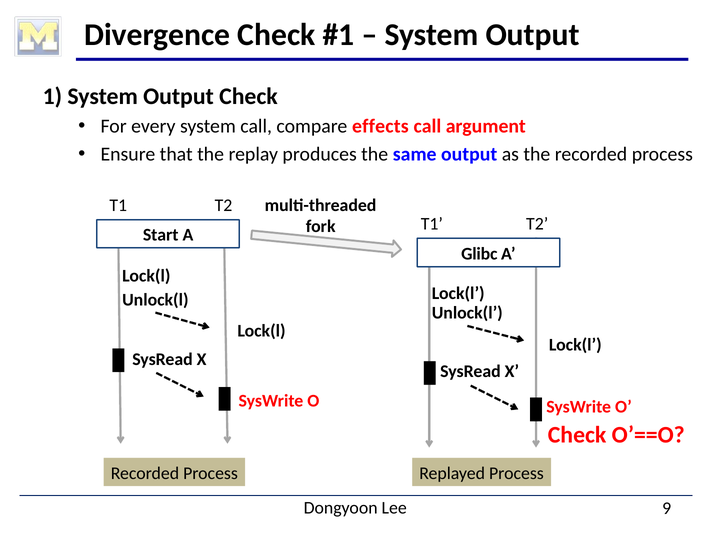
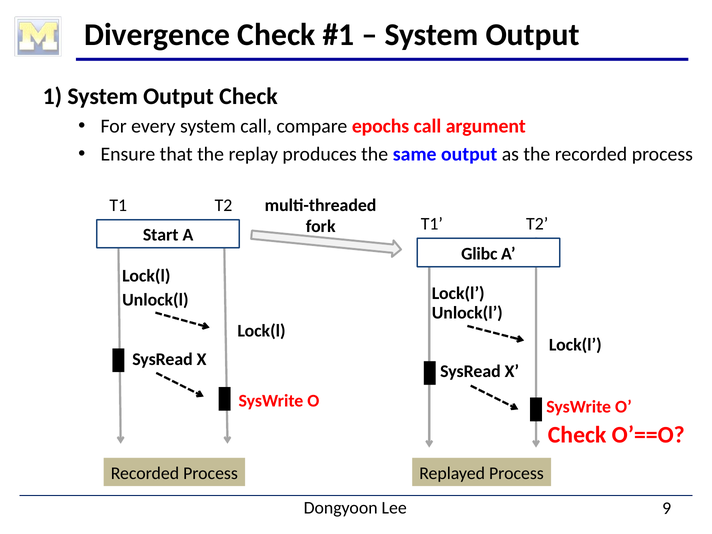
effects: effects -> epochs (381, 126)
